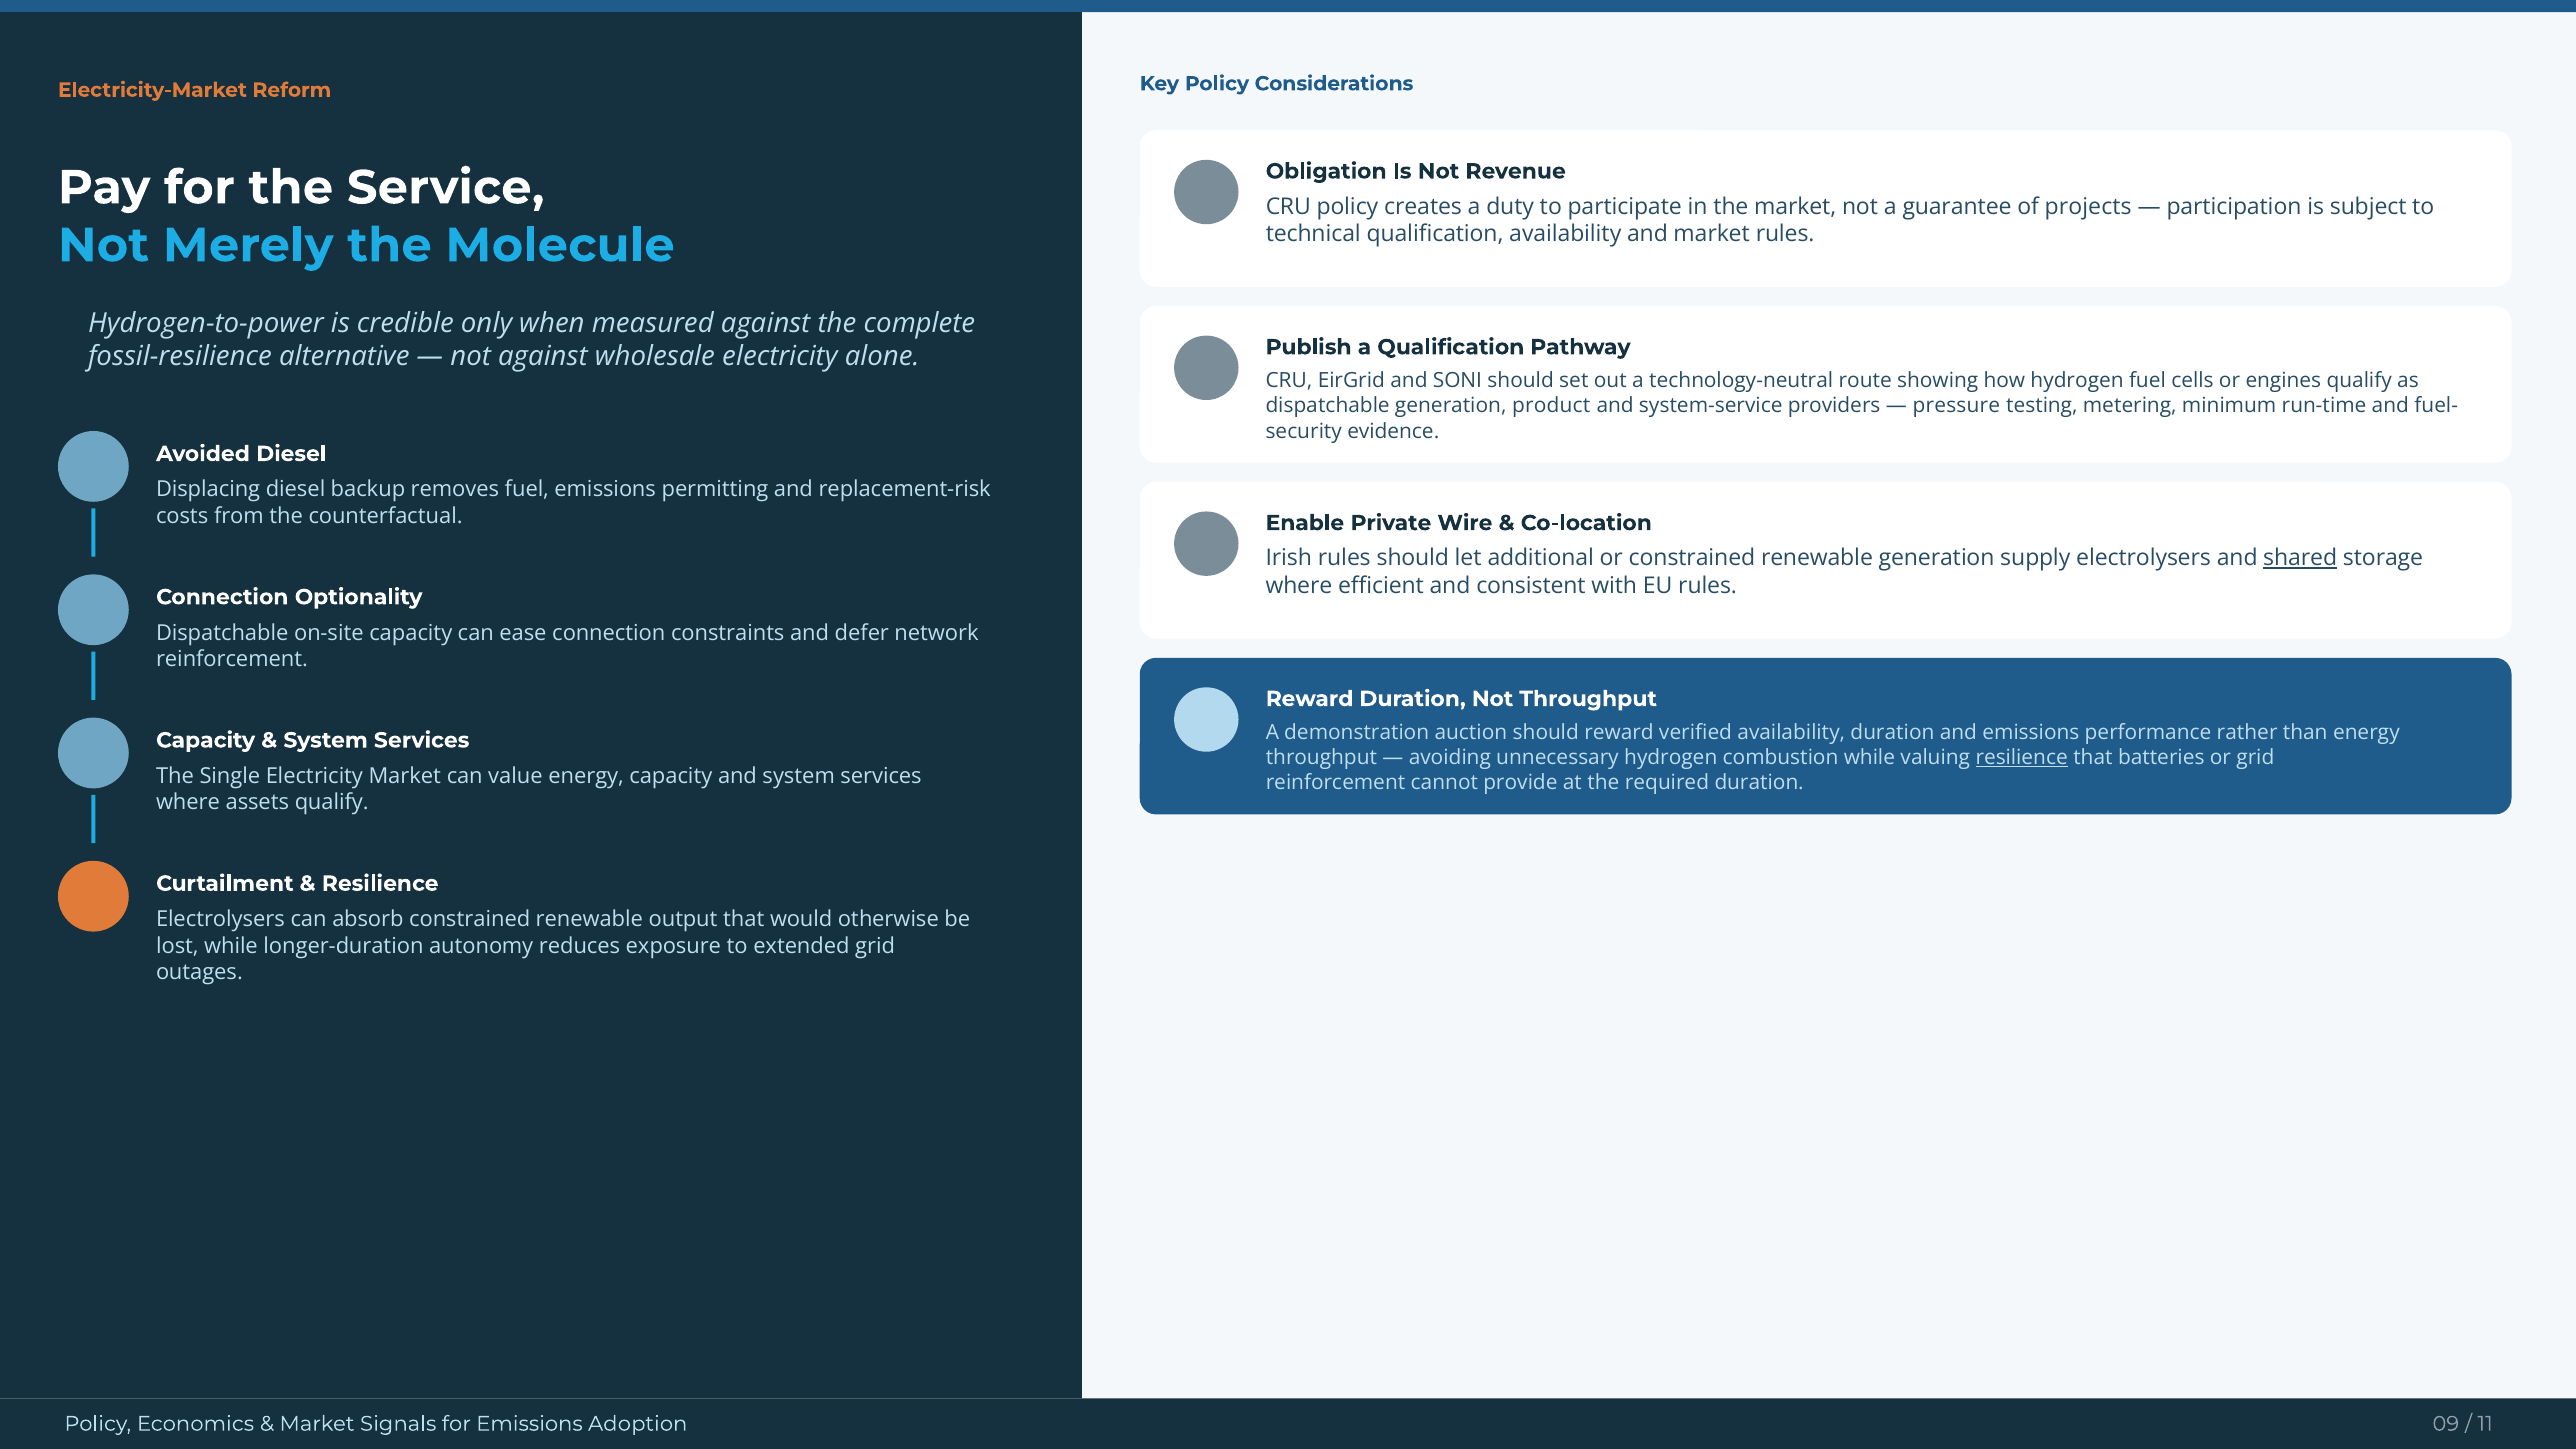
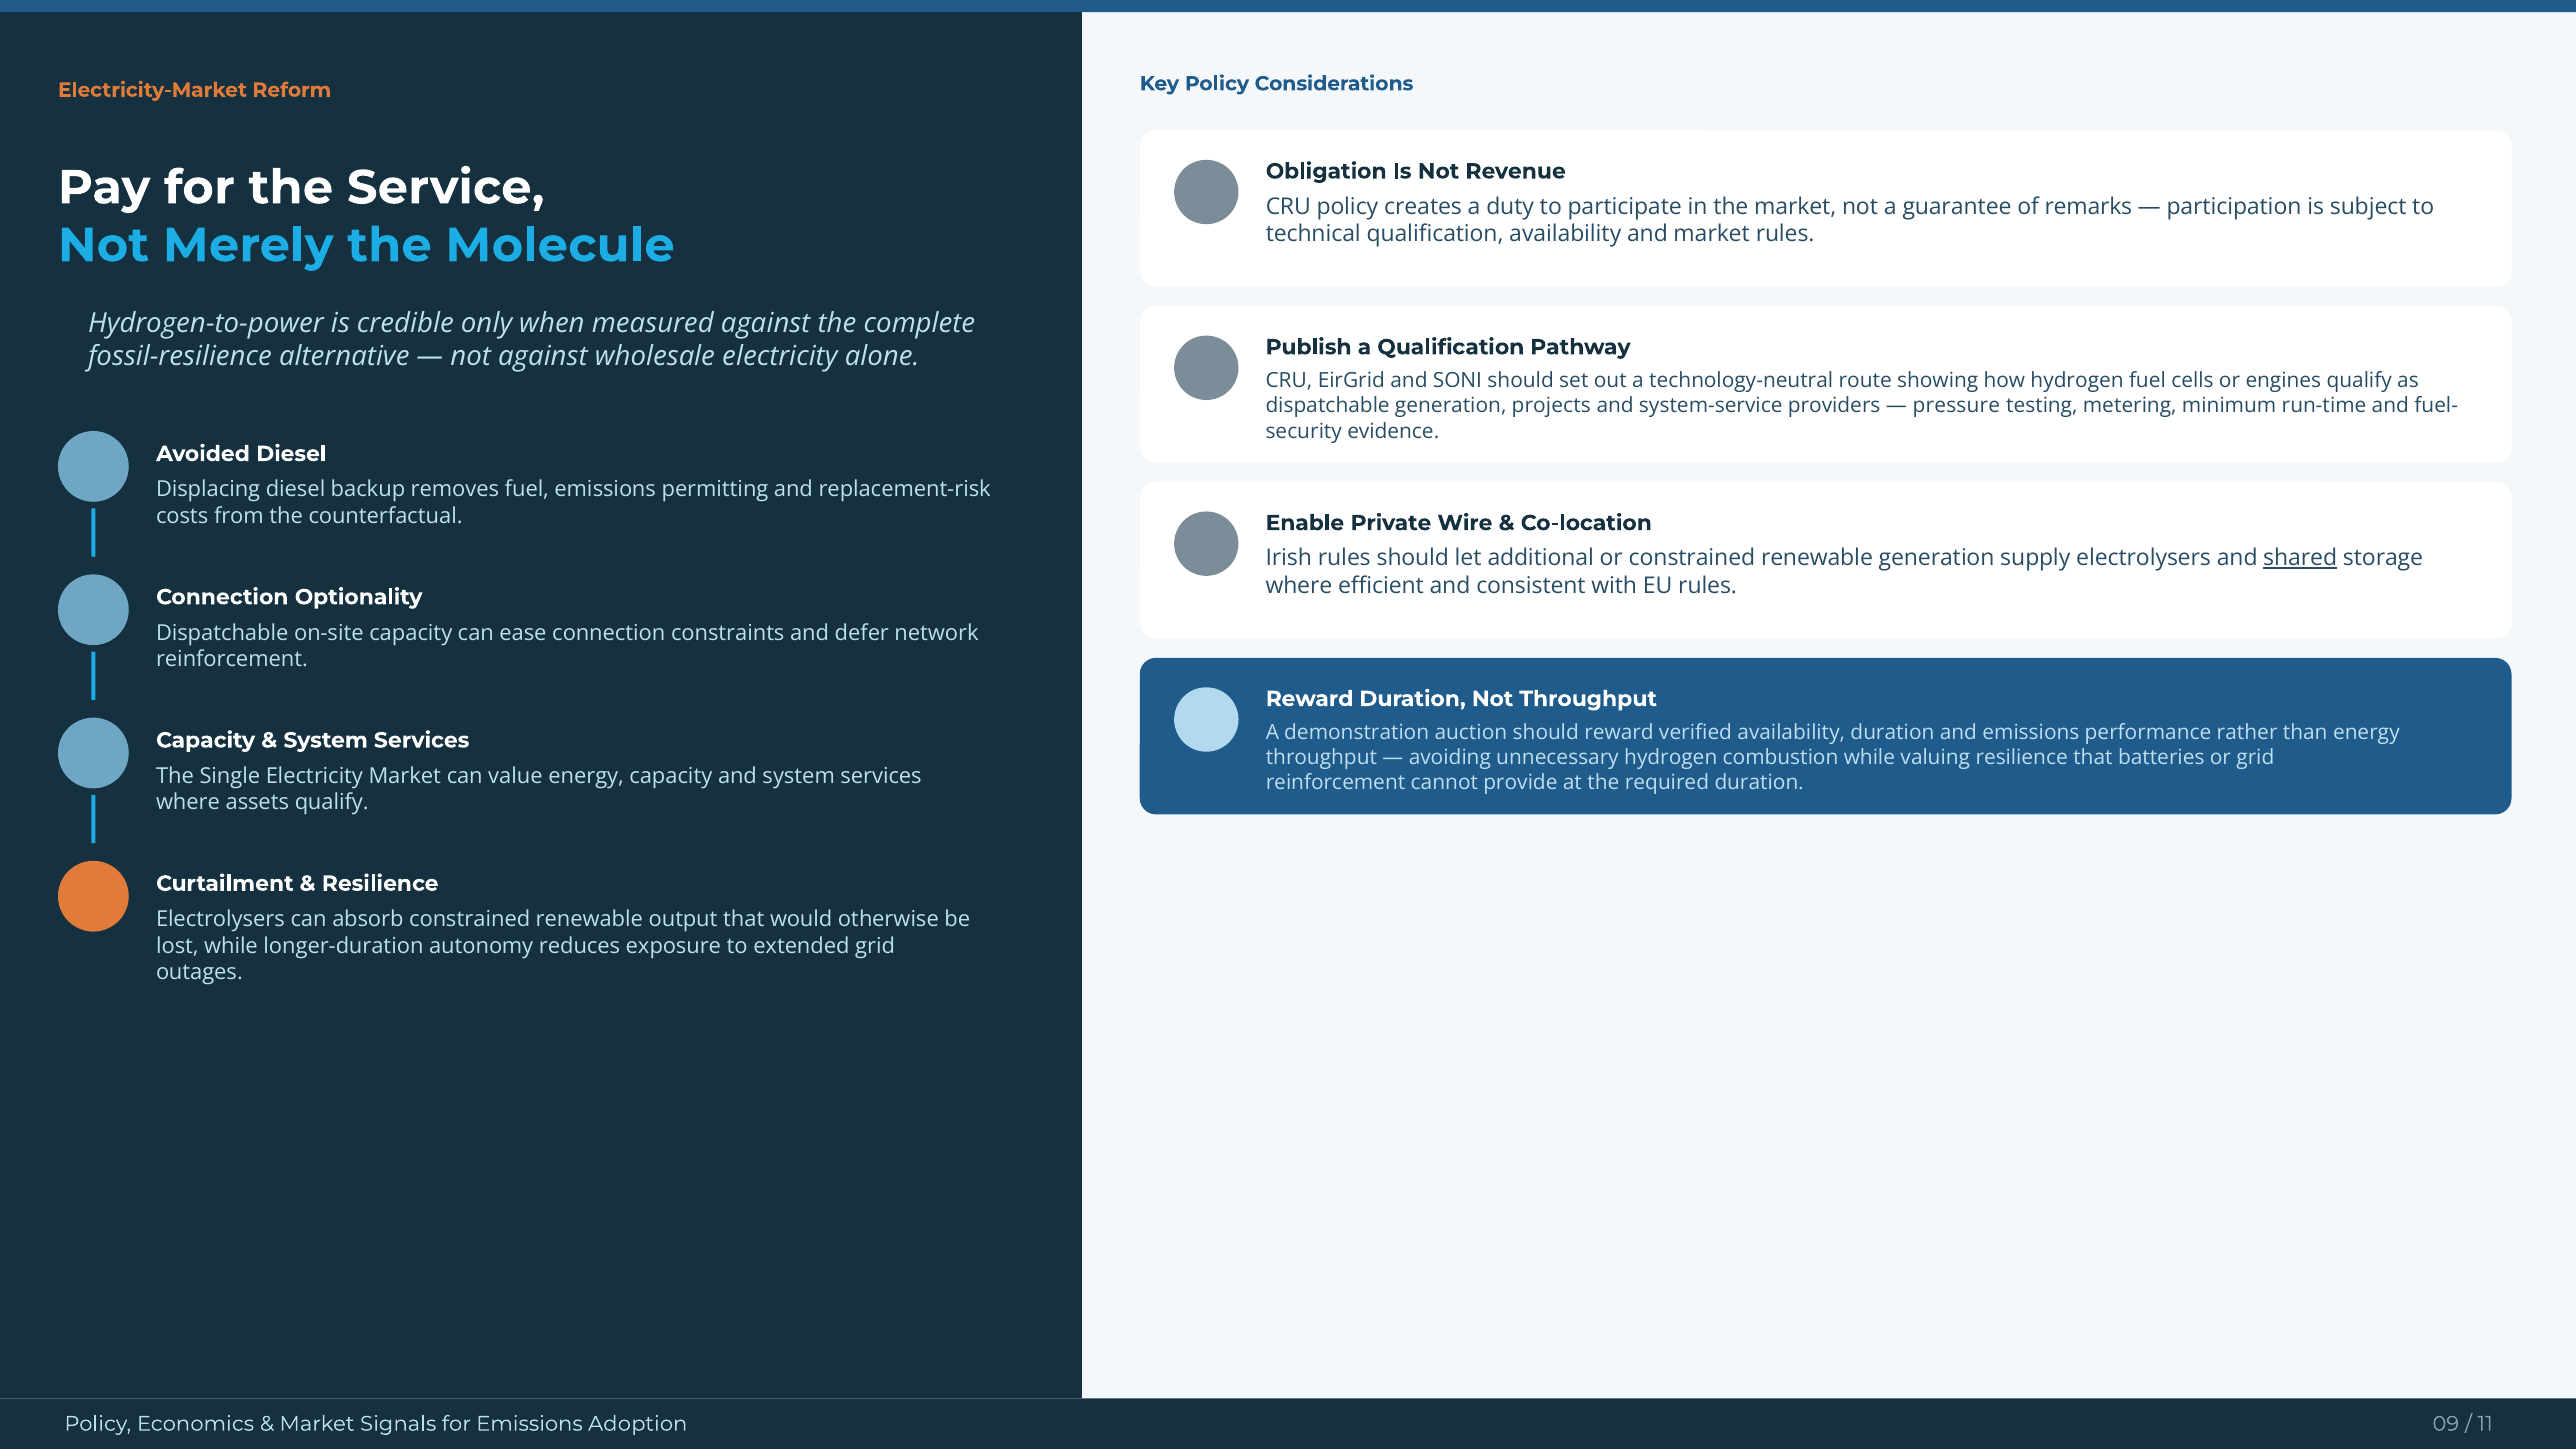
projects: projects -> remarks (2088, 206)
product: product -> projects (1551, 406)
resilience underline: present -> none (2022, 758)
